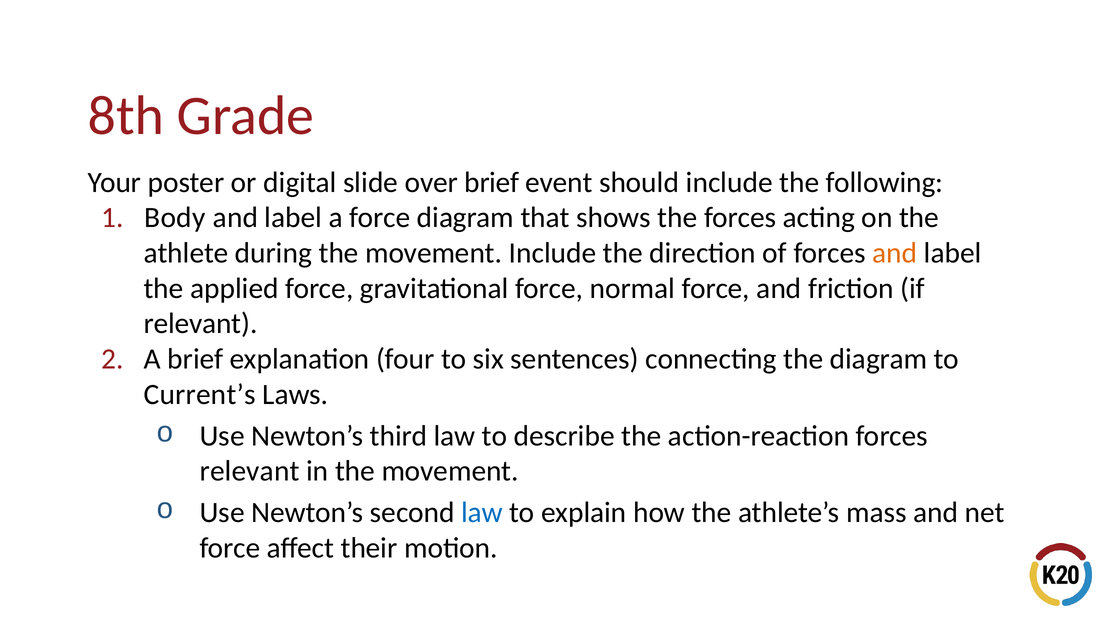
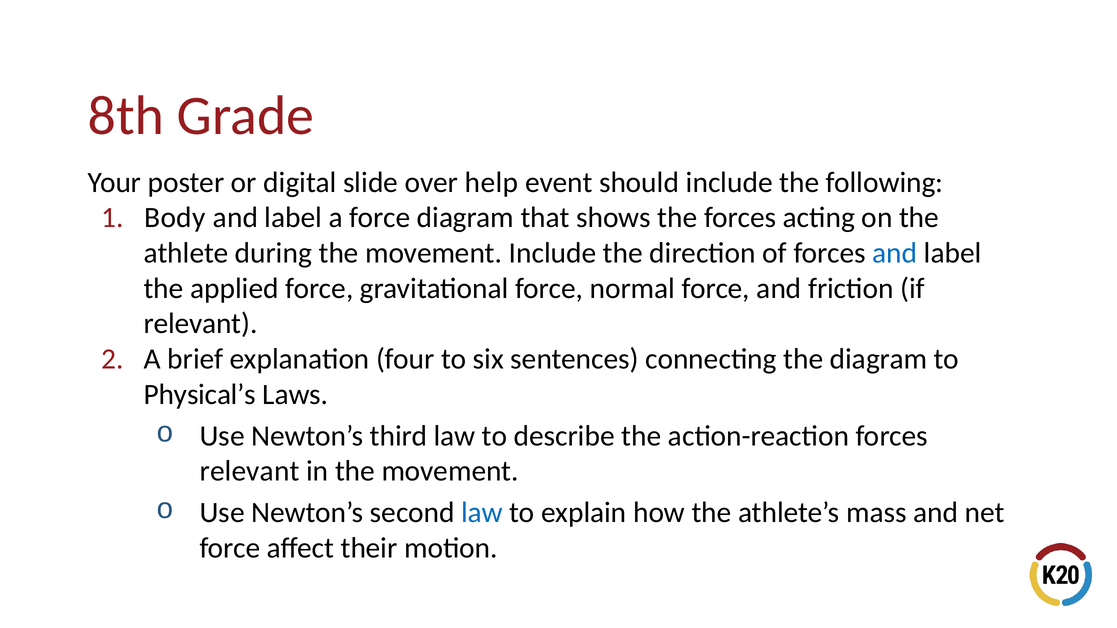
over brief: brief -> help (492, 182)
and colour: orange -> blue (895, 253)
Current’s: Current’s -> Physical’s (200, 395)
